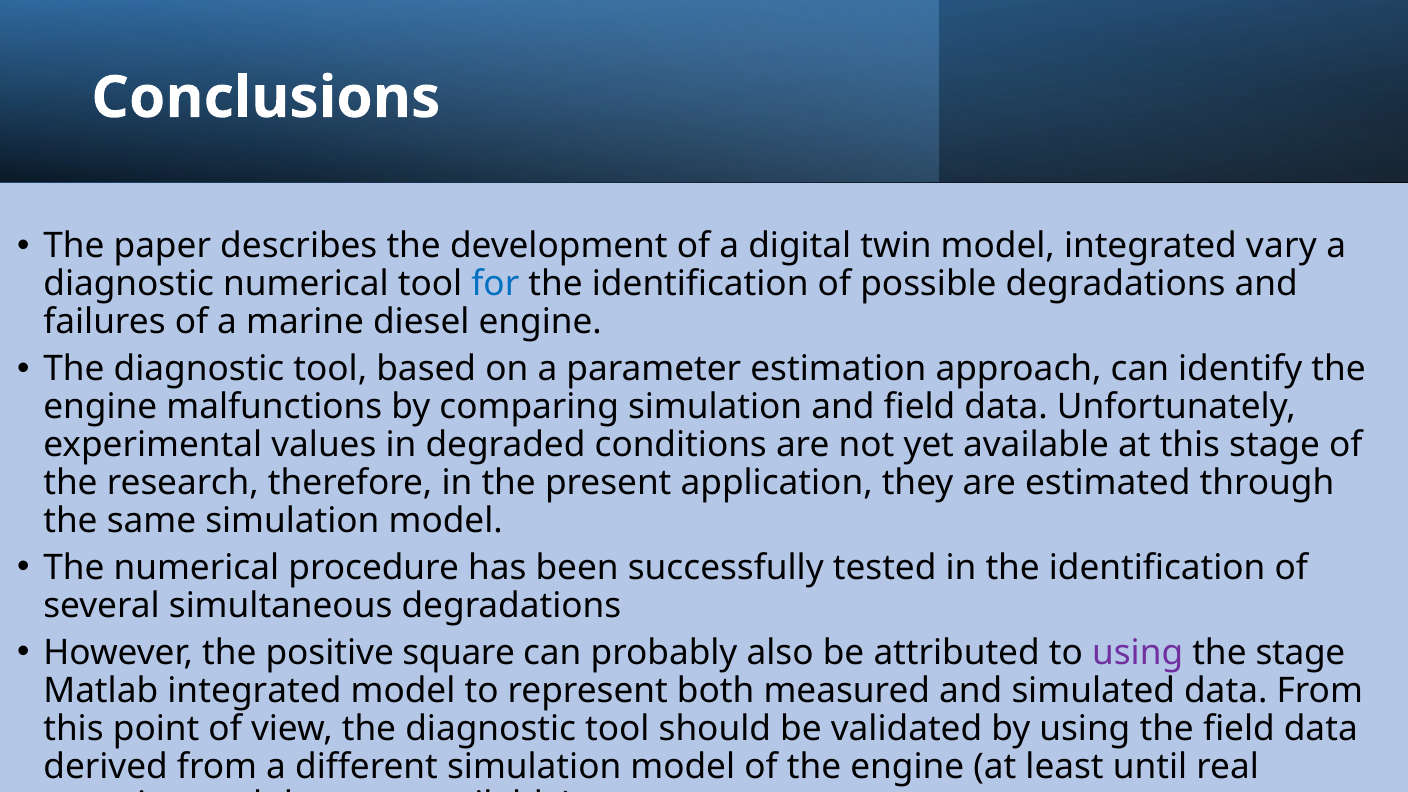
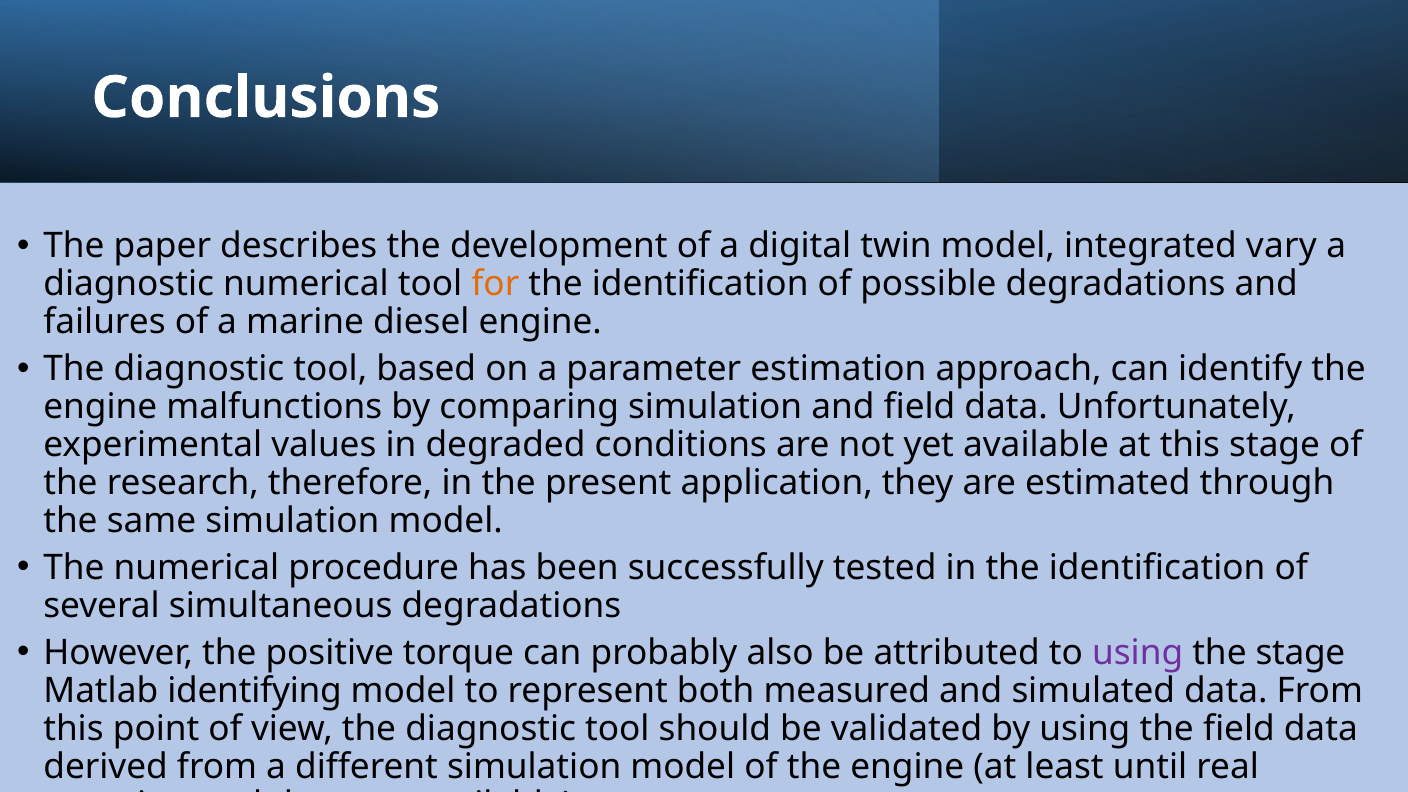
for colour: blue -> orange (495, 284)
square: square -> torque (459, 652)
Matlab integrated: integrated -> identifying (255, 690)
